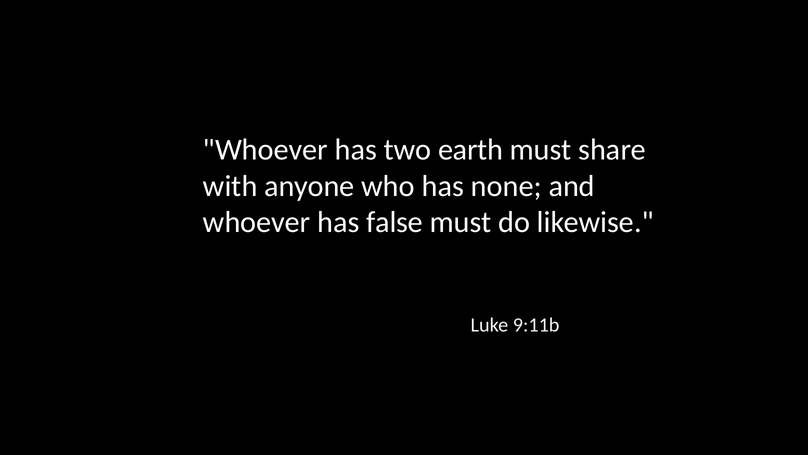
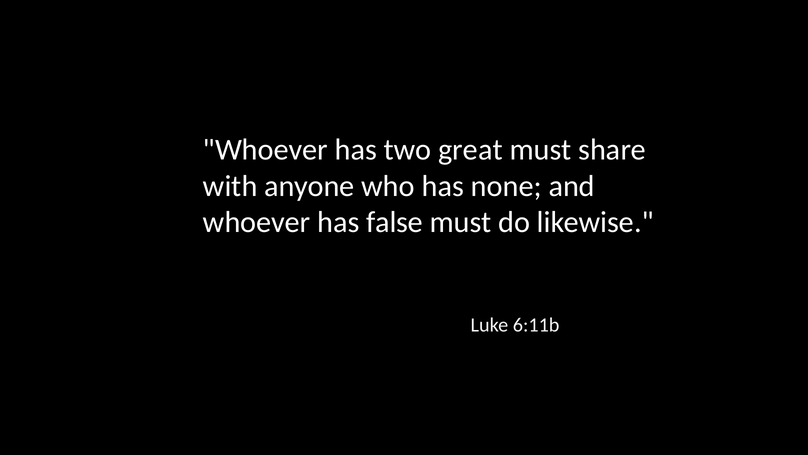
earth: earth -> great (470, 150)
9:11b: 9:11b -> 6:11b (536, 325)
